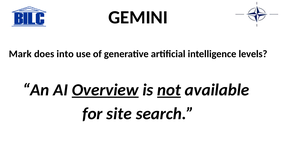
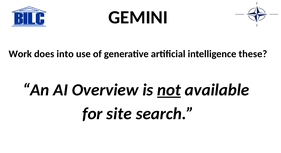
Mark: Mark -> Work (20, 54)
levels: levels -> these (253, 54)
Overview underline: present -> none (105, 90)
